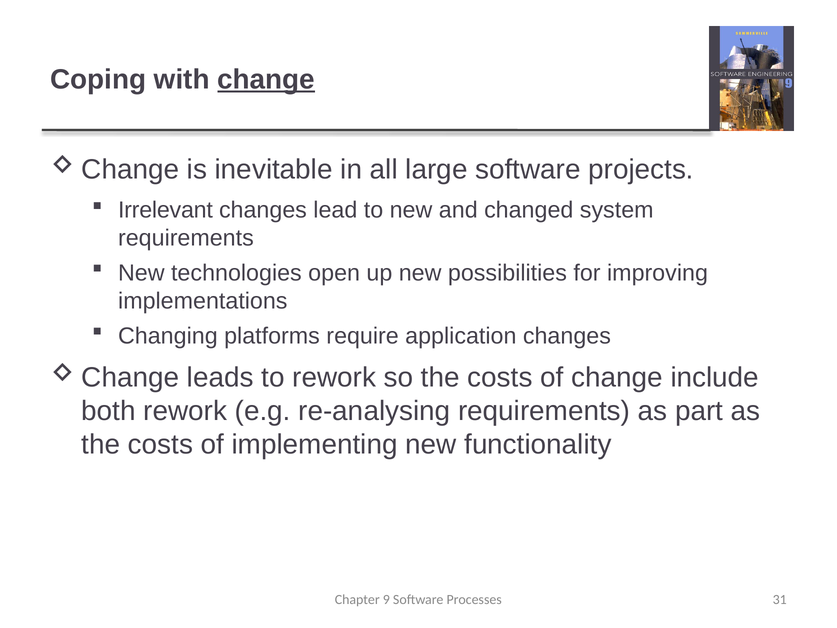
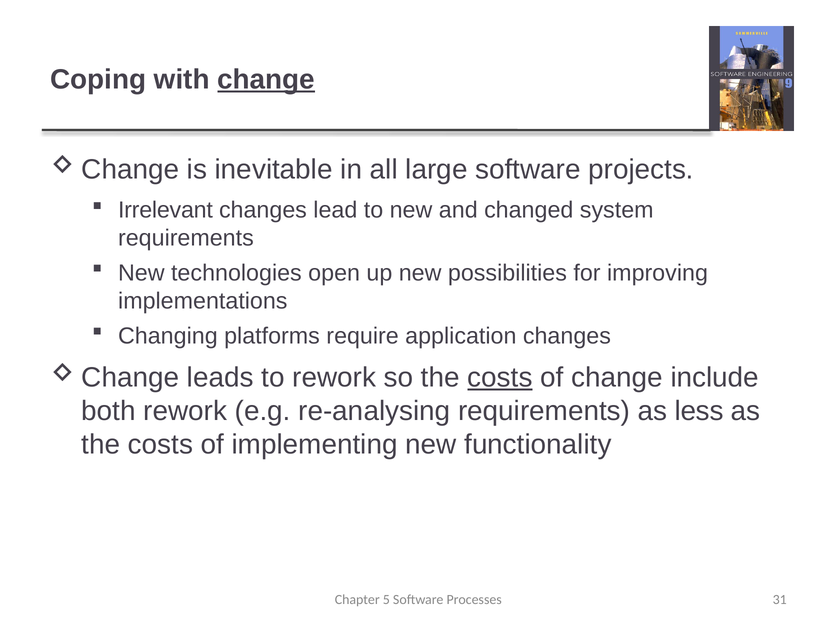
costs underline: none -> present (500, 377)
part: part -> less (699, 411)
9: 9 -> 5 (386, 599)
